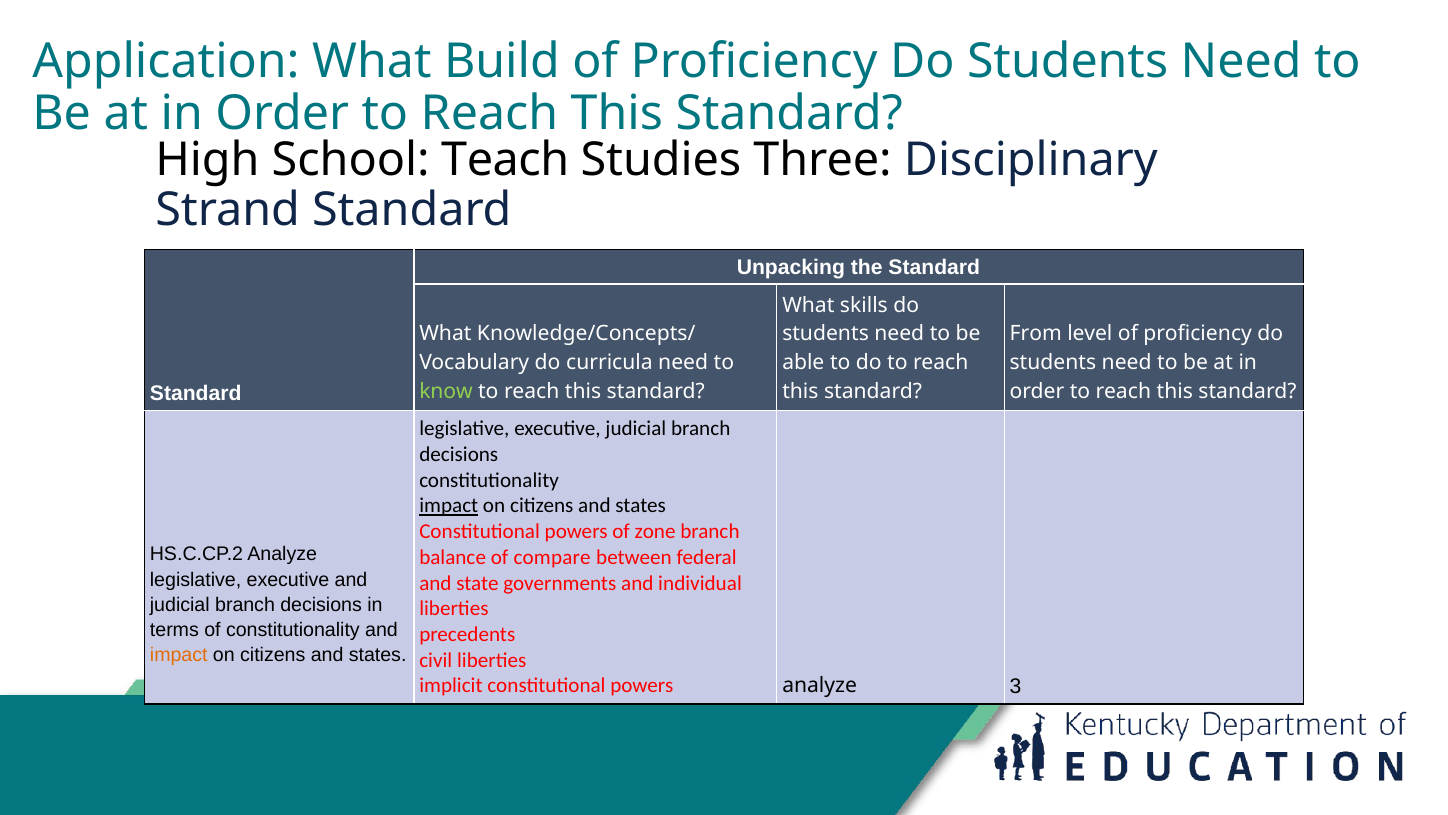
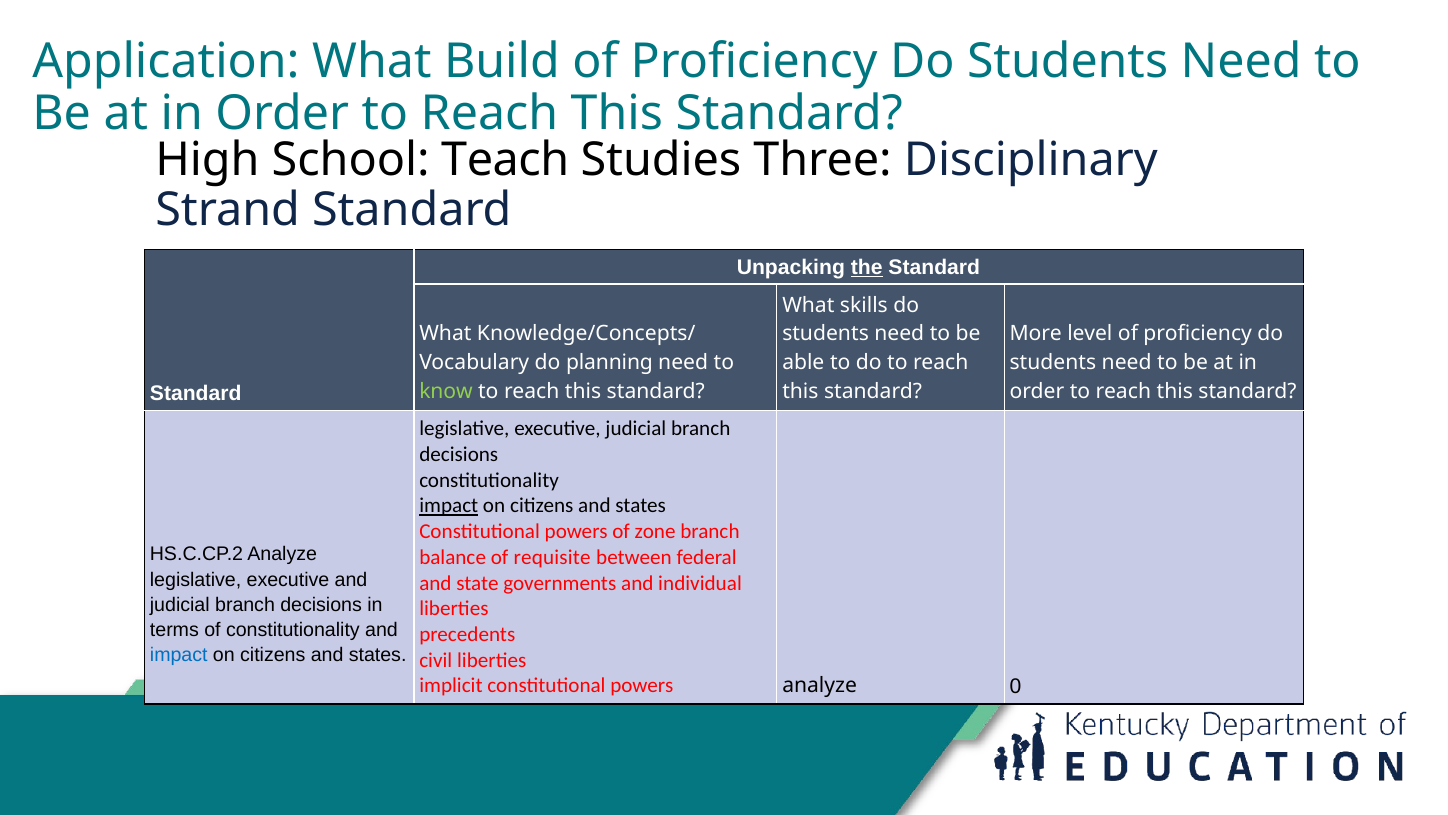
the underline: none -> present (867, 267)
From: From -> More (1036, 334)
curricula: curricula -> planning (610, 363)
compare: compare -> requisite (552, 557)
impact colour: orange -> blue (179, 655)
3: 3 -> 0 (1015, 687)
